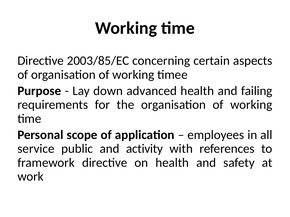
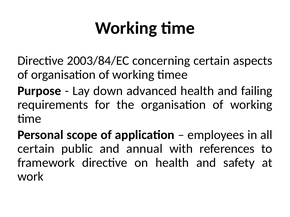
2003/85/EC: 2003/85/EC -> 2003/84/EC (98, 61)
service: service -> certain (36, 149)
activity: activity -> annual (144, 149)
